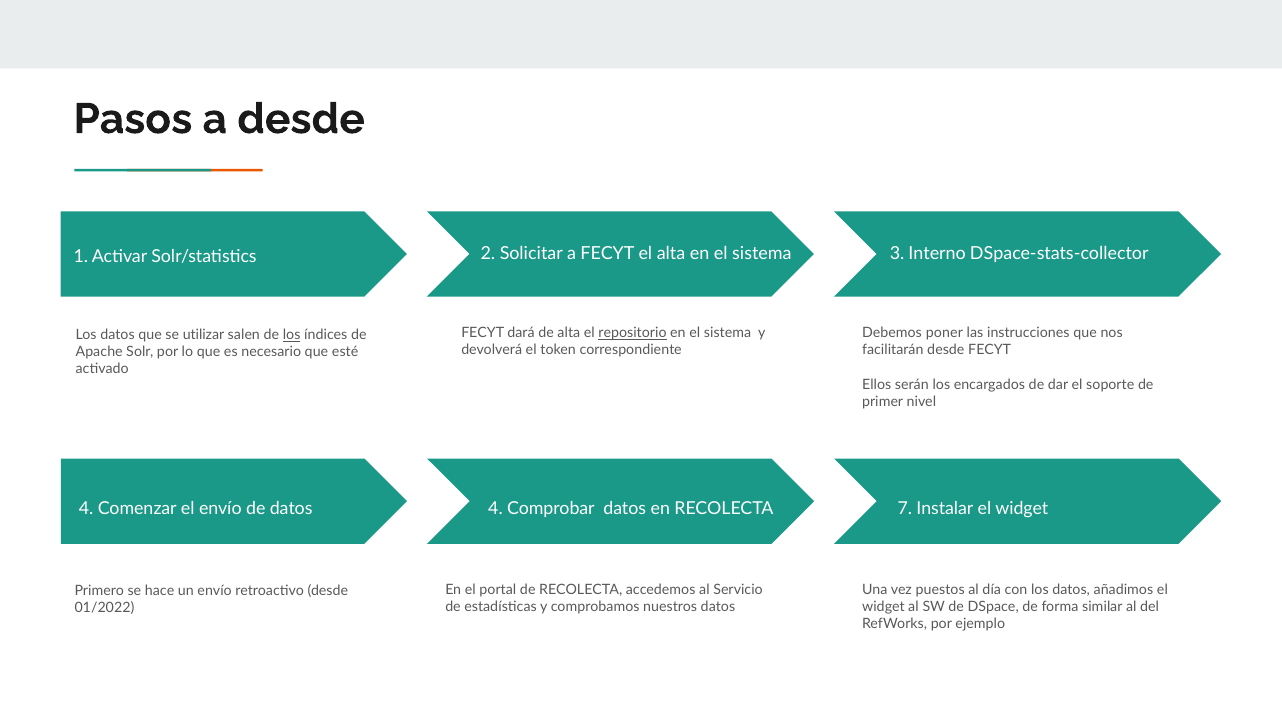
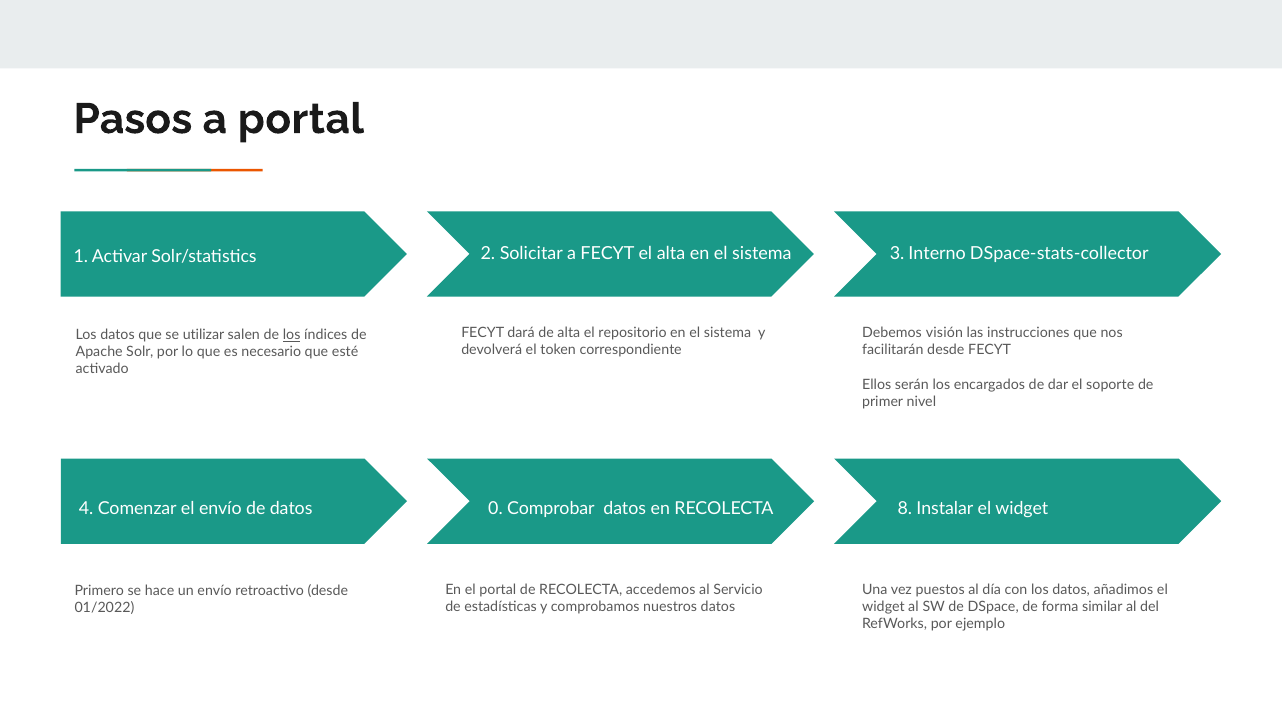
a desde: desde -> portal (301, 119)
repositorio underline: present -> none (632, 333)
poner: poner -> visión (944, 333)
datos 4: 4 -> 0 (495, 509)
7: 7 -> 8 (905, 509)
